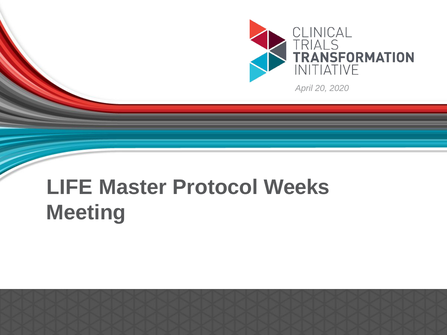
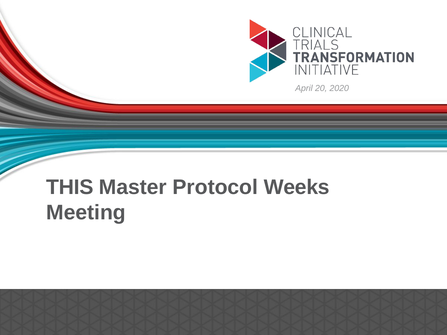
LIFE: LIFE -> THIS (70, 187)
